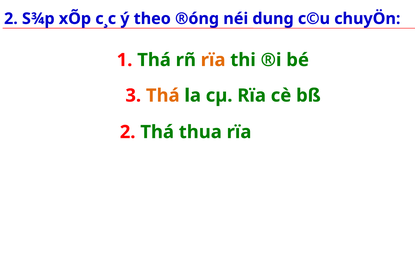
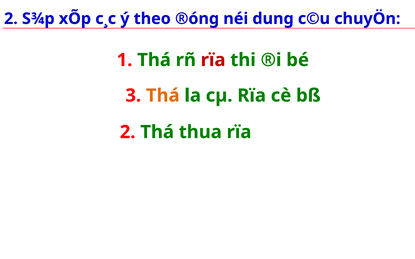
rïa colour: orange -> red (213, 60)
